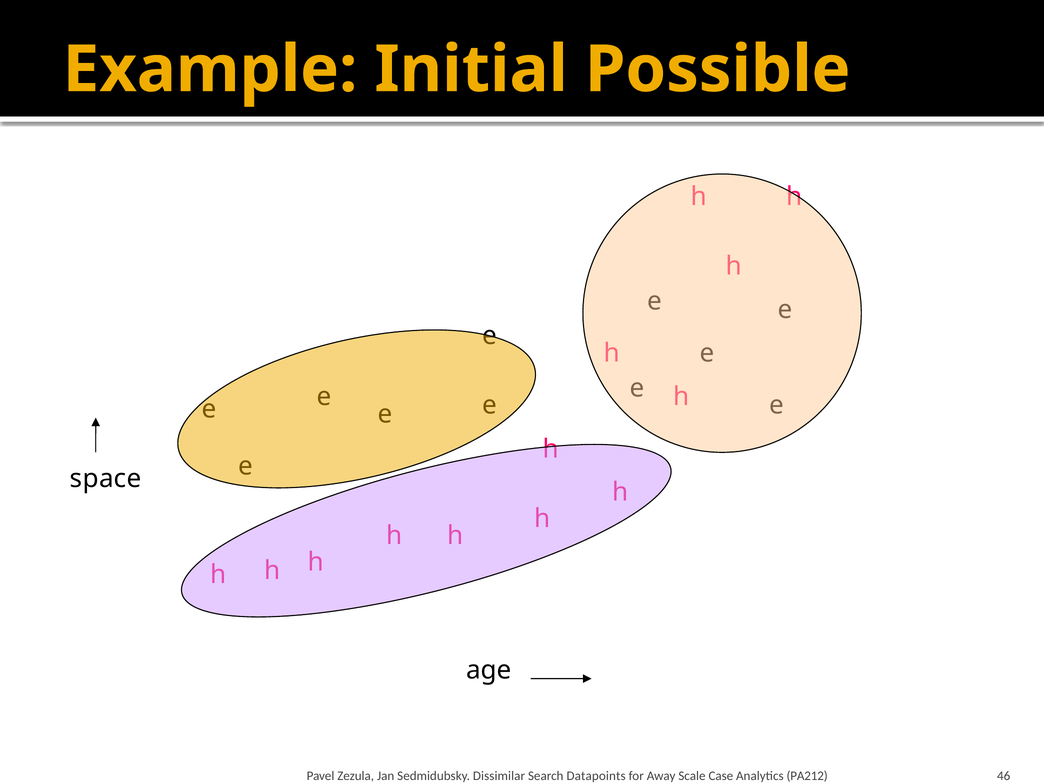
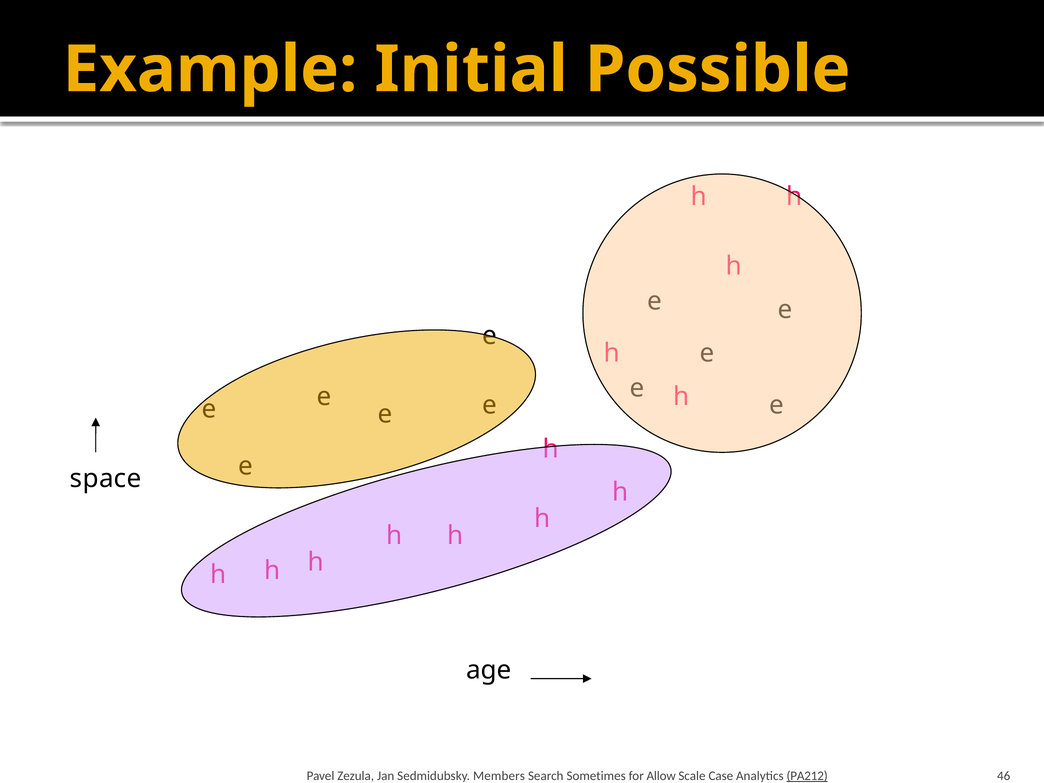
Dissimilar: Dissimilar -> Members (499, 776)
Datapoints: Datapoints -> Sometimes (596, 776)
Away: Away -> Allow (661, 776)
PA212 underline: none -> present (807, 776)
